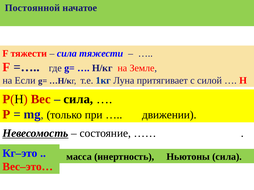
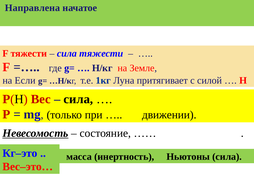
Постоянной: Постоянной -> Направлена (33, 8)
